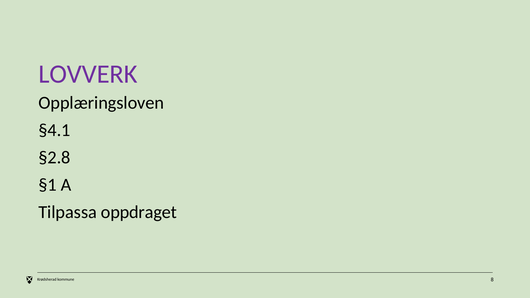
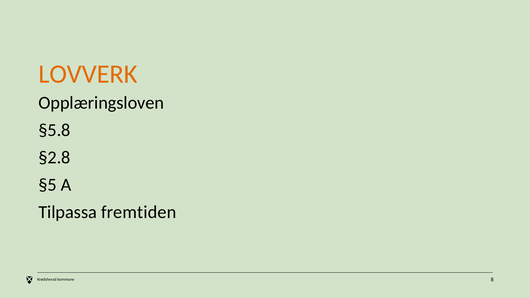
LOVVERK colour: purple -> orange (88, 74)
§4.1: §4.1 -> §5.8 (54, 130)
§1: §1 -> §5 (48, 185)
oppdraget: oppdraget -> fremtiden (139, 212)
